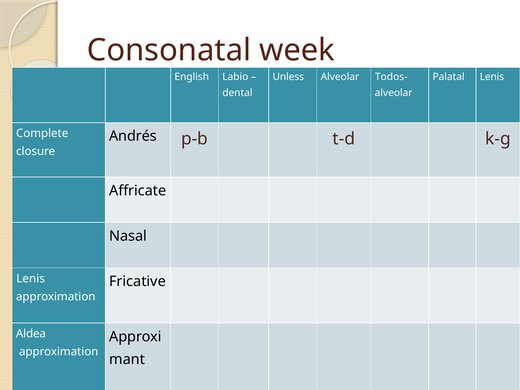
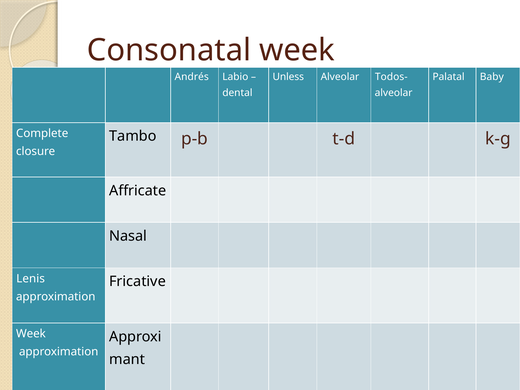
English: English -> Andrés (192, 77)
Palatal Lenis: Lenis -> Baby (492, 77)
Andrés: Andrés -> Tambo (133, 136)
Aldea: Aldea -> Week (31, 334)
